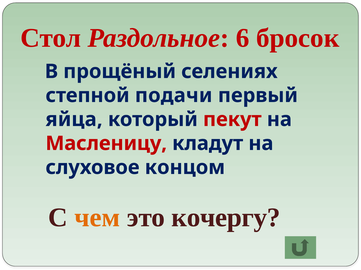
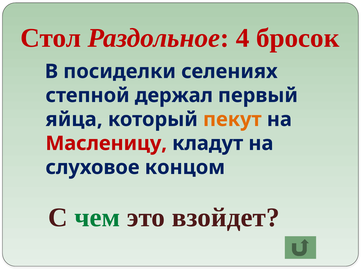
6: 6 -> 4 (243, 38)
прощёный: прощёный -> посиделки (120, 72)
подачи: подачи -> держал (174, 96)
пекут colour: red -> orange (232, 120)
чем colour: orange -> green (97, 218)
кочергу: кочергу -> взойдет (226, 218)
